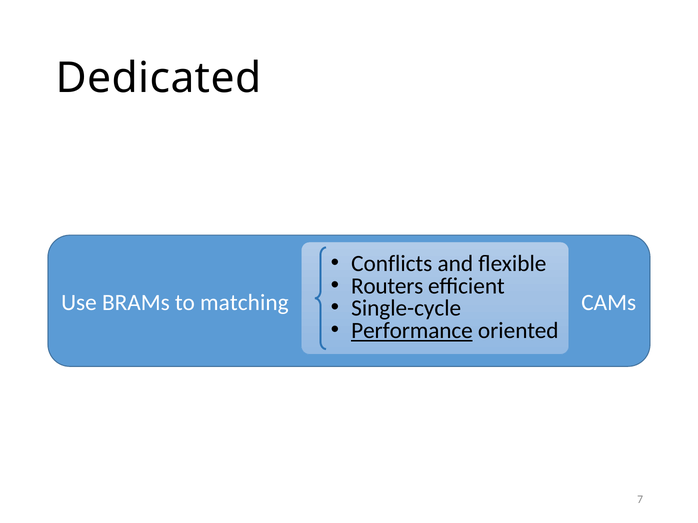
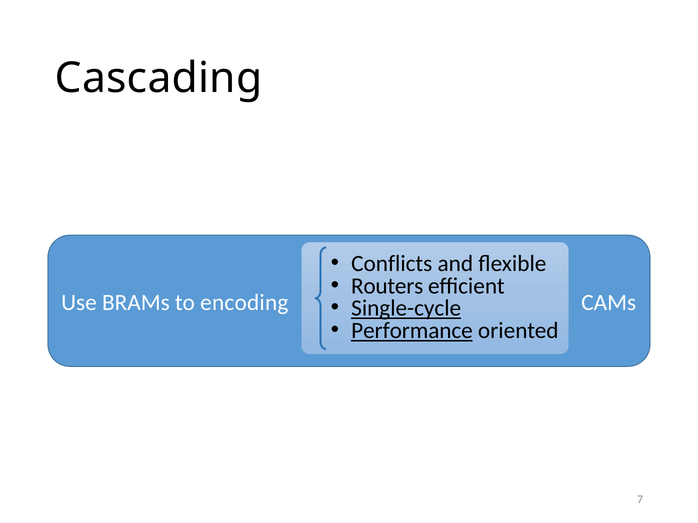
Dedicated: Dedicated -> Cascading (159, 78)
matching: matching -> encoding (244, 303)
Single-cycle underline: none -> present (406, 309)
